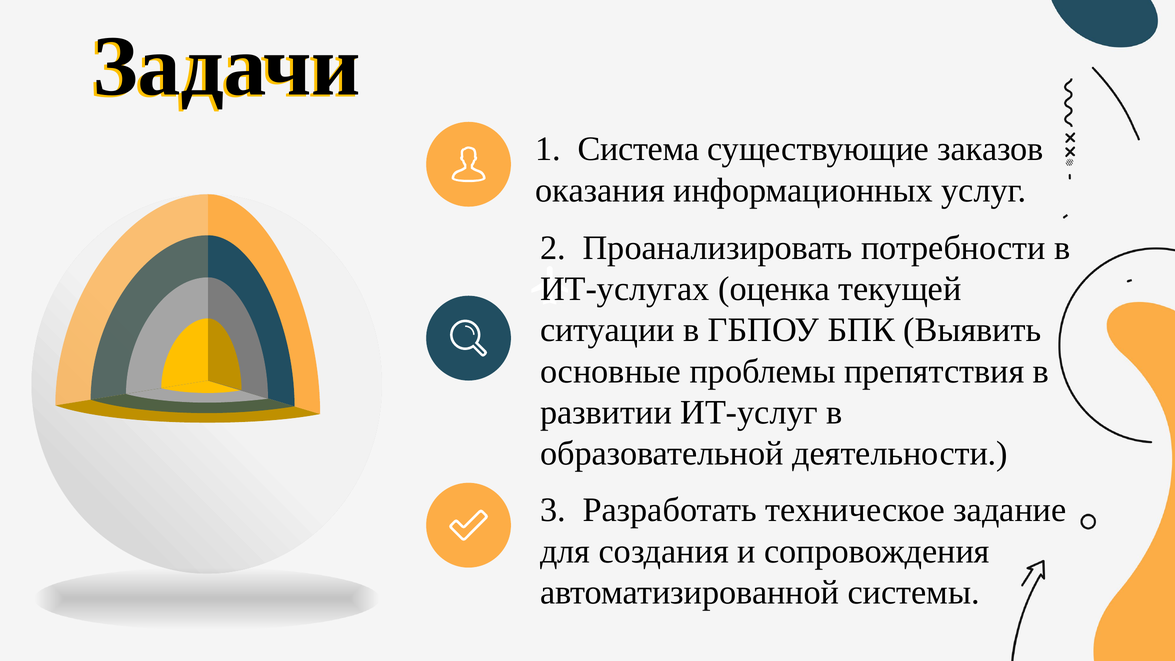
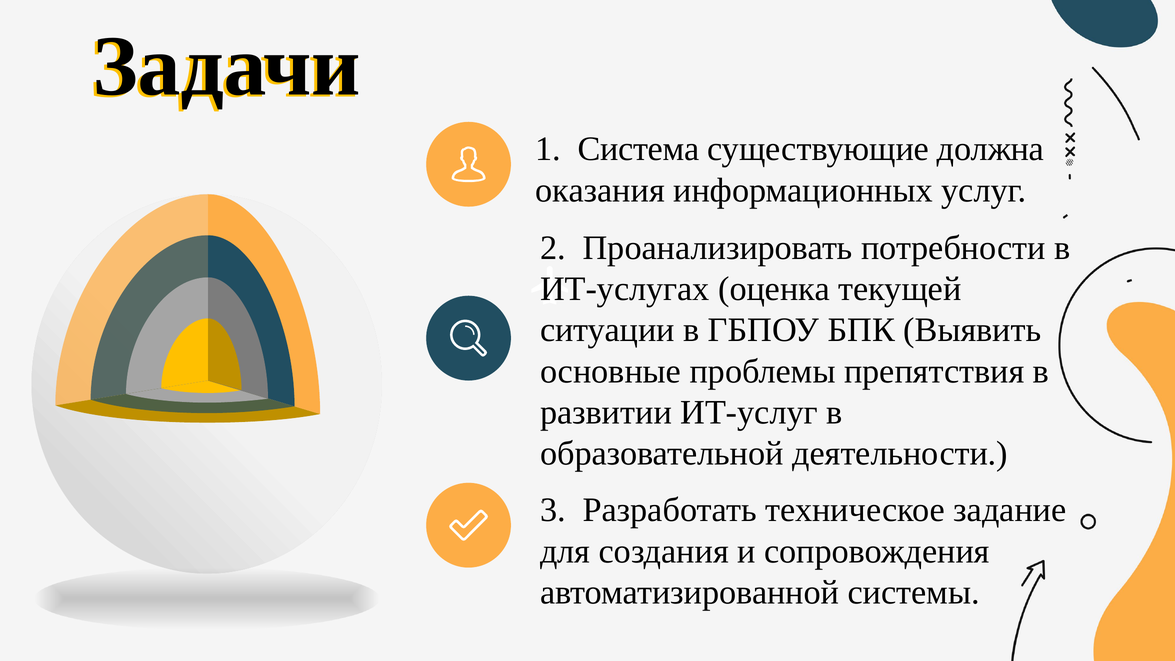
заказов: заказов -> должна (991, 149)
